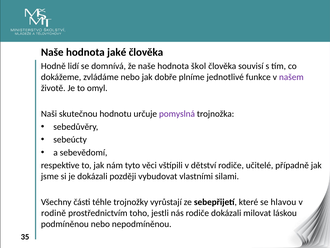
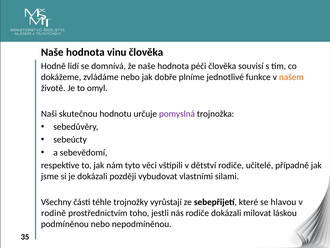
jaké: jaké -> vinu (117, 52)
škol: škol -> péči (199, 66)
našem colour: purple -> orange (291, 77)
